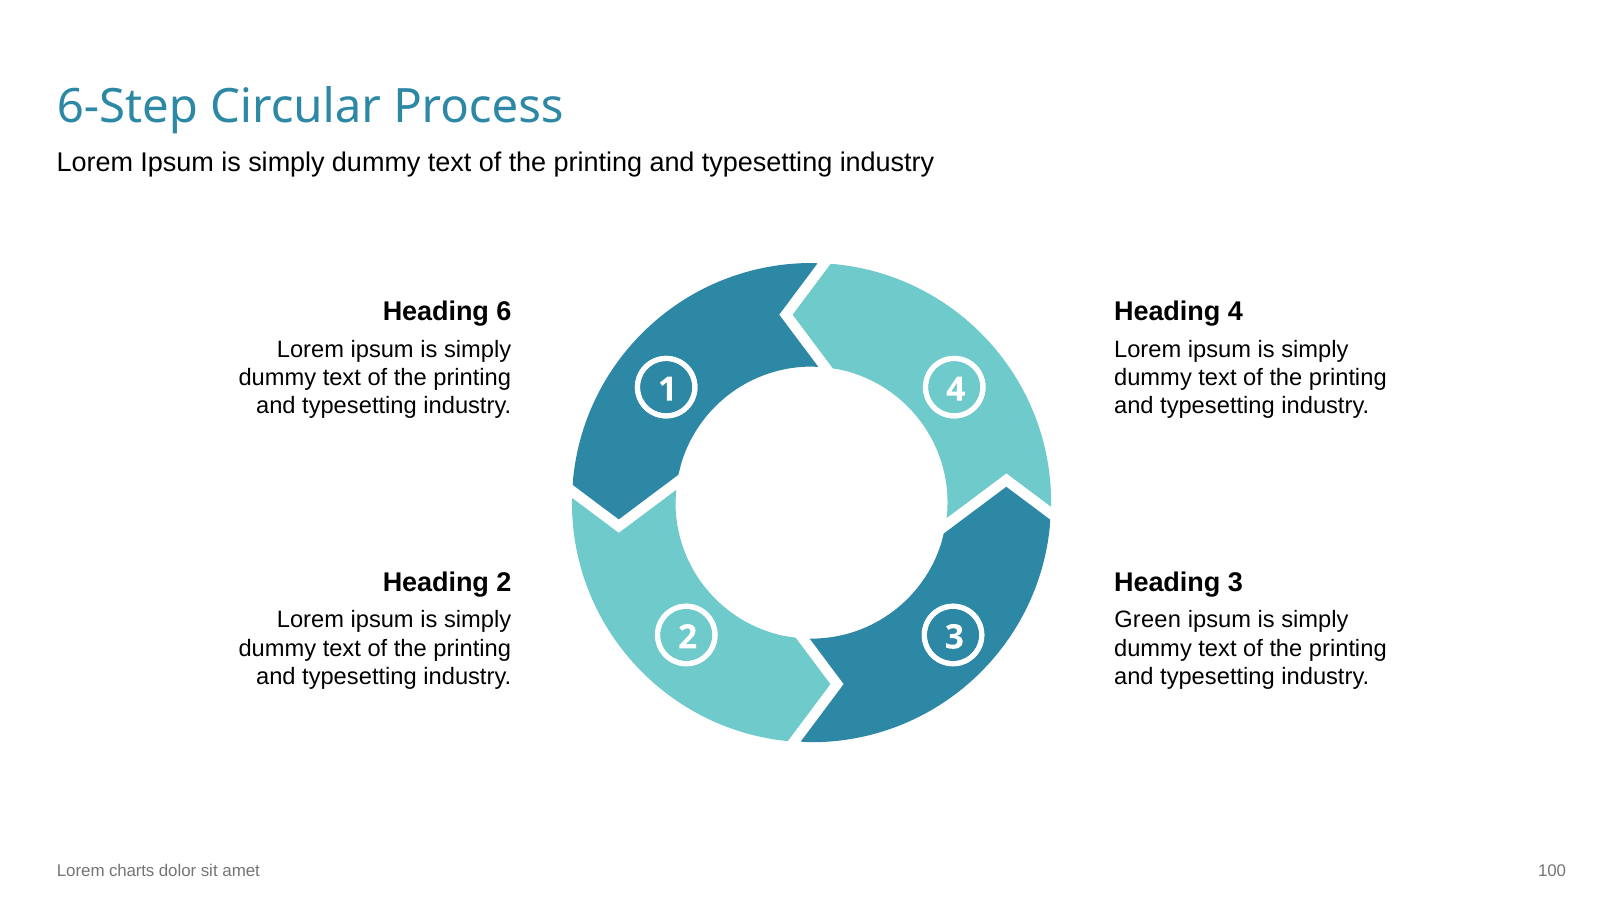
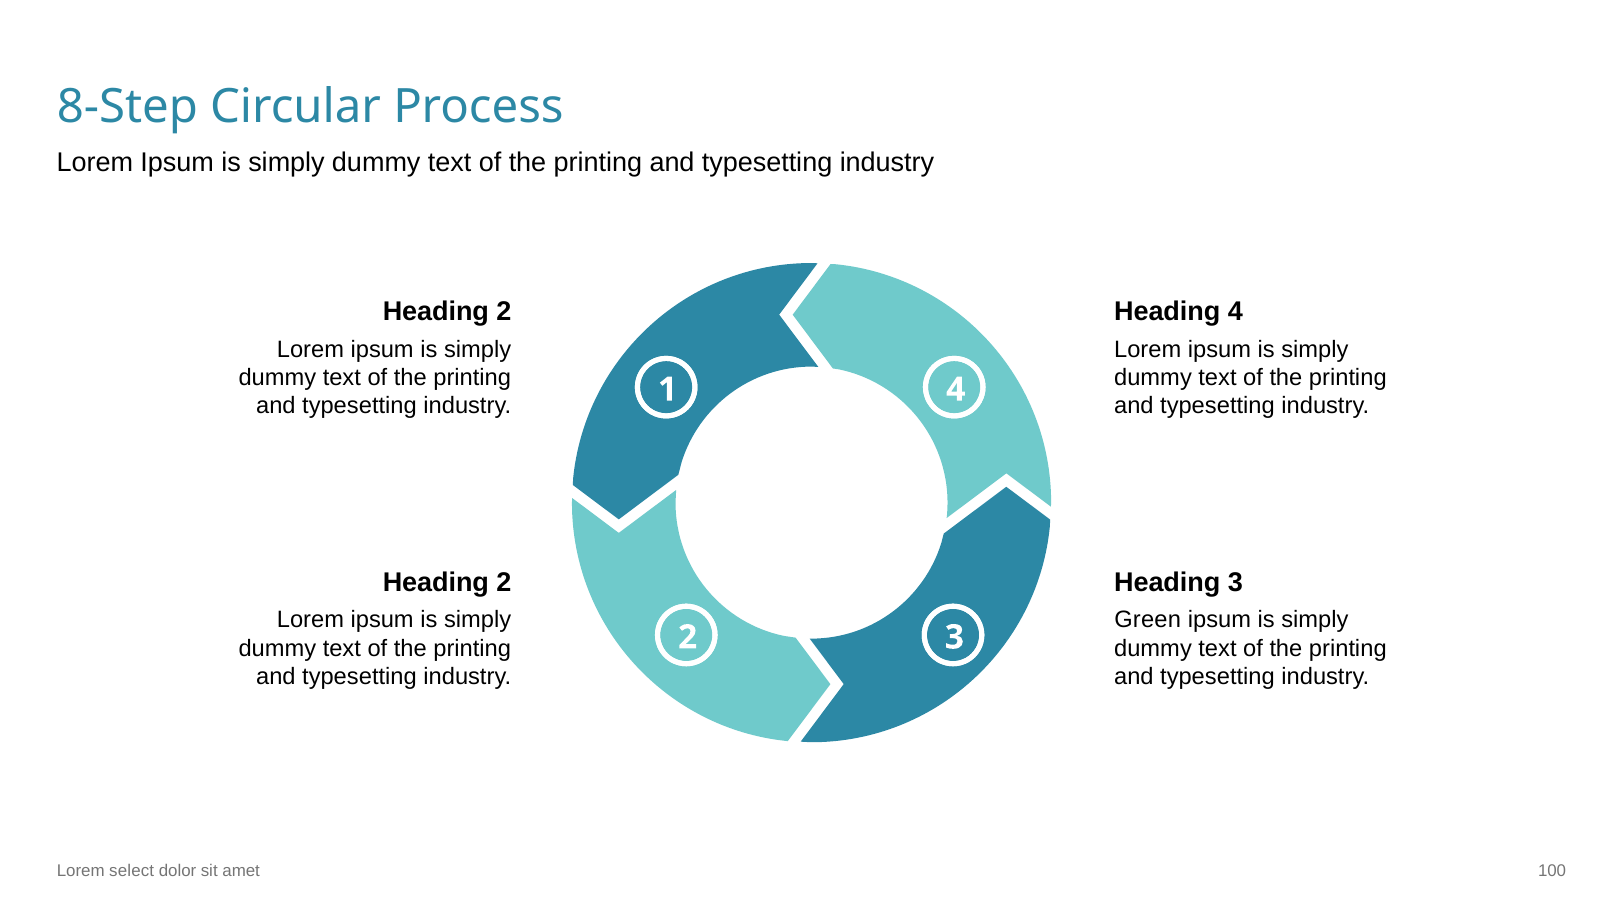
6-Step: 6-Step -> 8-Step (127, 106)
6: 6 -> 2 (504, 312)
charts: charts -> select (132, 871)
